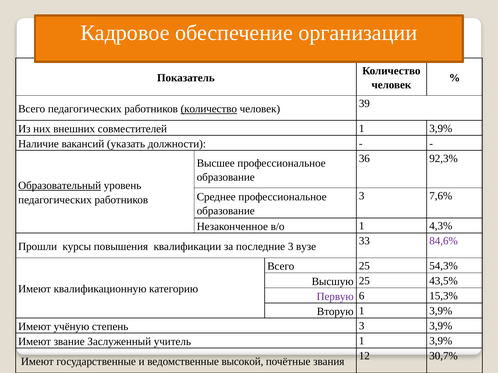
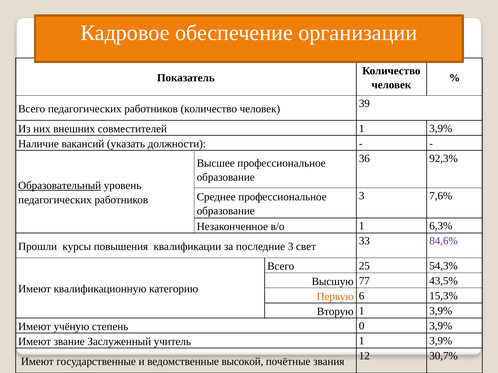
количество underline: present -> none (209, 109)
4,3%: 4,3% -> 6,3% (441, 226)
вузе: вузе -> свет (306, 247)
Высшую 25: 25 -> 77 (364, 281)
Первую colour: purple -> orange (335, 297)
степень 3: 3 -> 0 (362, 326)
